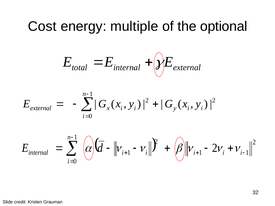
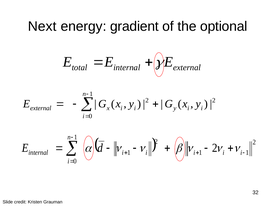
Cost: Cost -> Next (42, 26)
multiple: multiple -> gradient (134, 26)
